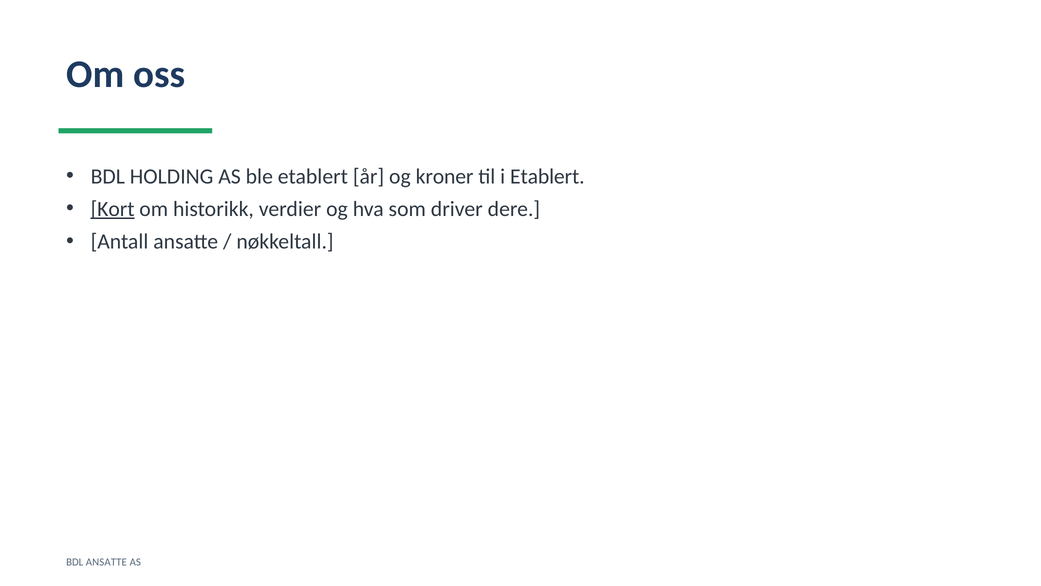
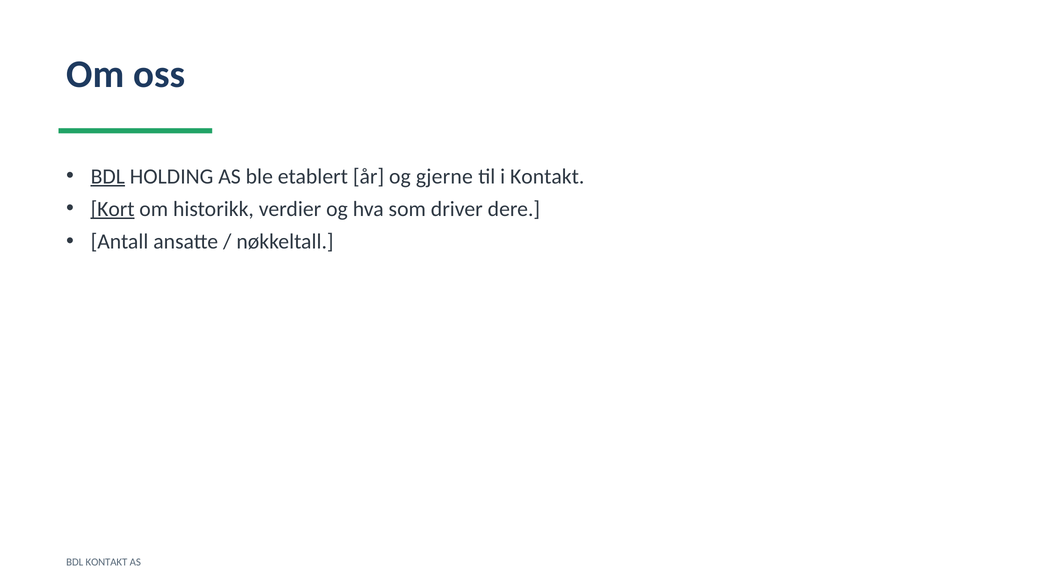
BDL underline: none -> present (108, 176)
kroner: kroner -> gjerne (444, 176)
i Etablert: Etablert -> Kontakt (547, 176)
BDL ANSATTE: ANSATTE -> KONTAKT (106, 562)
